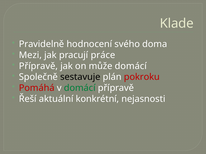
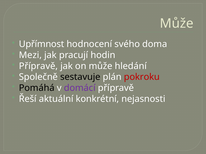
Klade: Klade -> Může (177, 23)
Pravidelně: Pravidelně -> Upřímnost (42, 44)
práce: práce -> hodin (103, 55)
může domácí: domácí -> hledání (131, 66)
Pomáhá colour: red -> black (37, 88)
domácí colour: green -> purple (80, 88)
